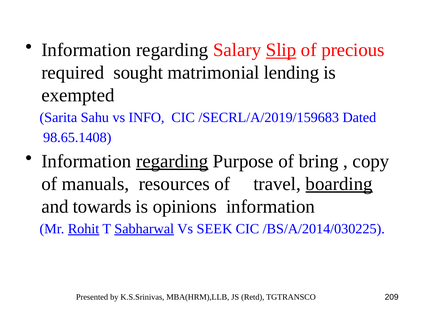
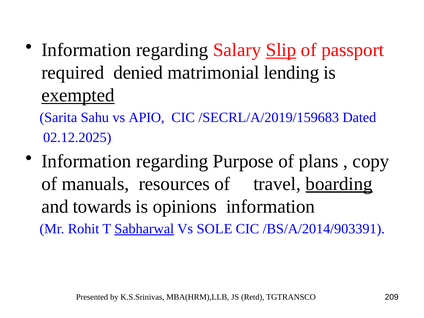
precious: precious -> passport (353, 50)
sought: sought -> denied (138, 73)
exempted underline: none -> present (78, 95)
INFO: INFO -> APIO (147, 118)
98.65.1408: 98.65.1408 -> 02.12.2025 (77, 137)
regarding underline: present -> none (172, 161)
bring: bring -> plans (319, 161)
Rohit underline: present -> none (84, 229)
SEEK: SEEK -> SOLE (215, 229)
/BS/A/2014/030225: /BS/A/2014/030225 -> /BS/A/2014/903391 (324, 229)
